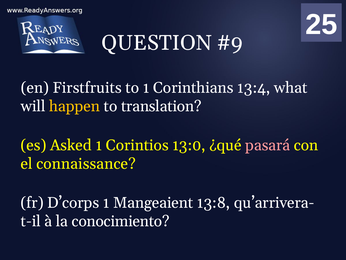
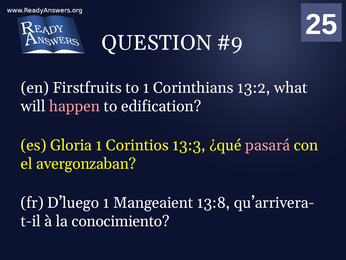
13:4: 13:4 -> 13:2 (254, 88)
happen colour: yellow -> pink (75, 106)
translation: translation -> edification (161, 106)
Asked: Asked -> Gloria (71, 145)
13:0: 13:0 -> 13:3 (189, 145)
connaissance: connaissance -> avergonzaban (86, 163)
D’corps: D’corps -> D’luego (73, 202)
